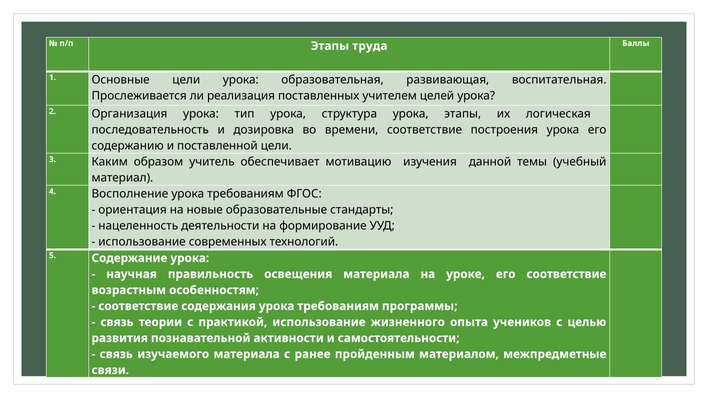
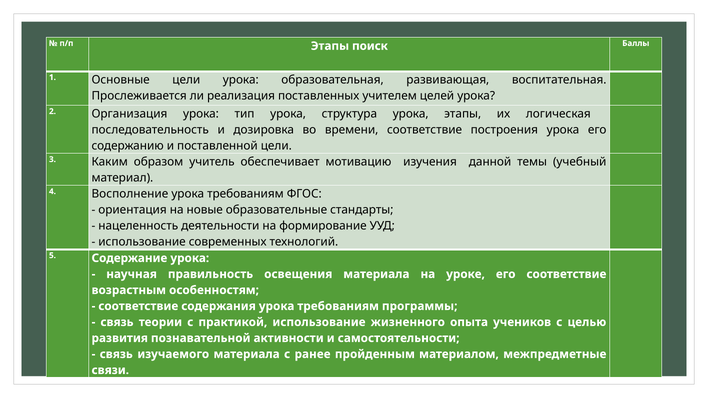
труда: труда -> поиск (370, 46)
